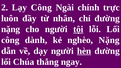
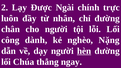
Lạy Công: Công -> Được (41, 7)
nặng: nặng -> chân (11, 29)
tội underline: present -> none (78, 29)
